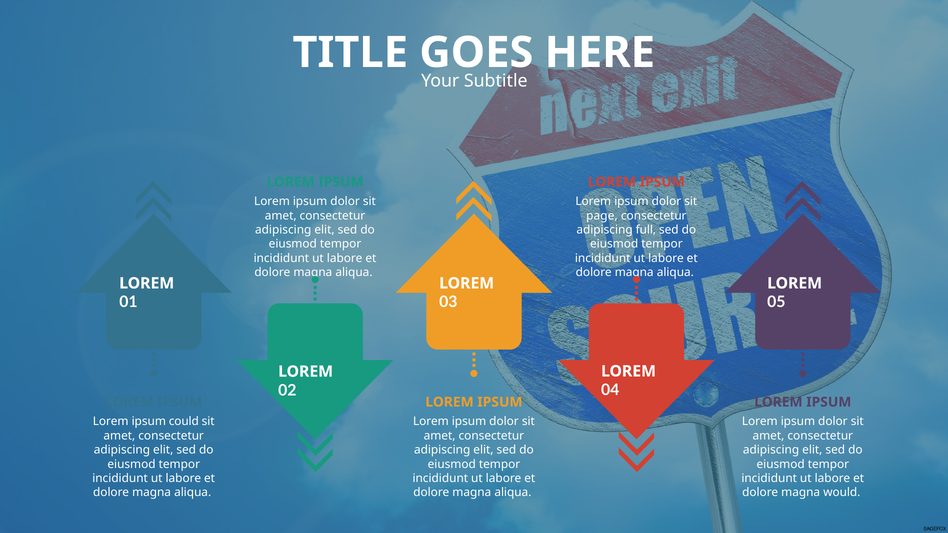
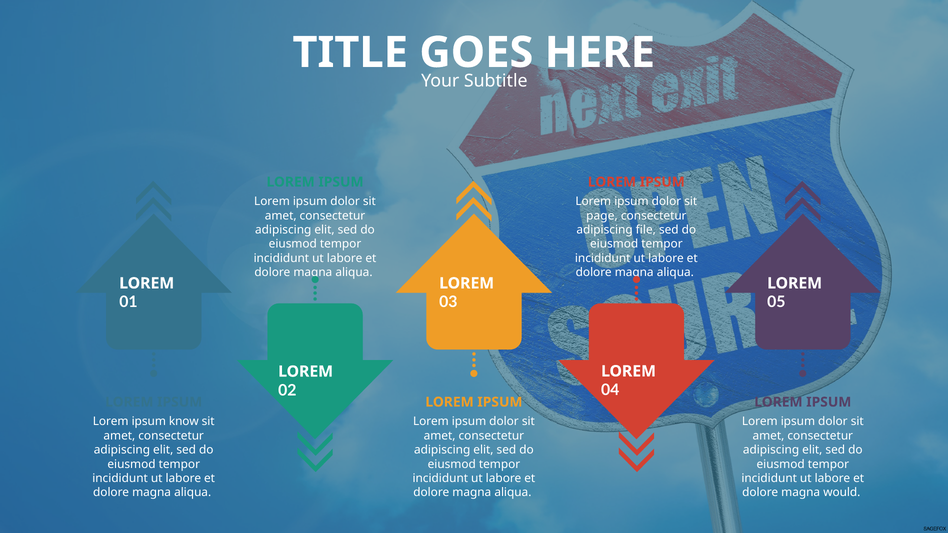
full: full -> file (646, 230)
could: could -> know (184, 422)
